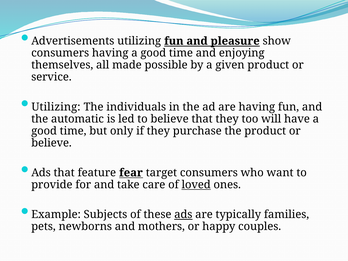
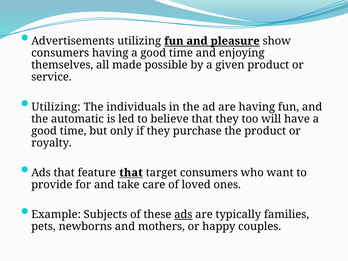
believe: believe -> royalty (51, 143)
feature fear: fear -> that (131, 173)
loved underline: present -> none (196, 185)
